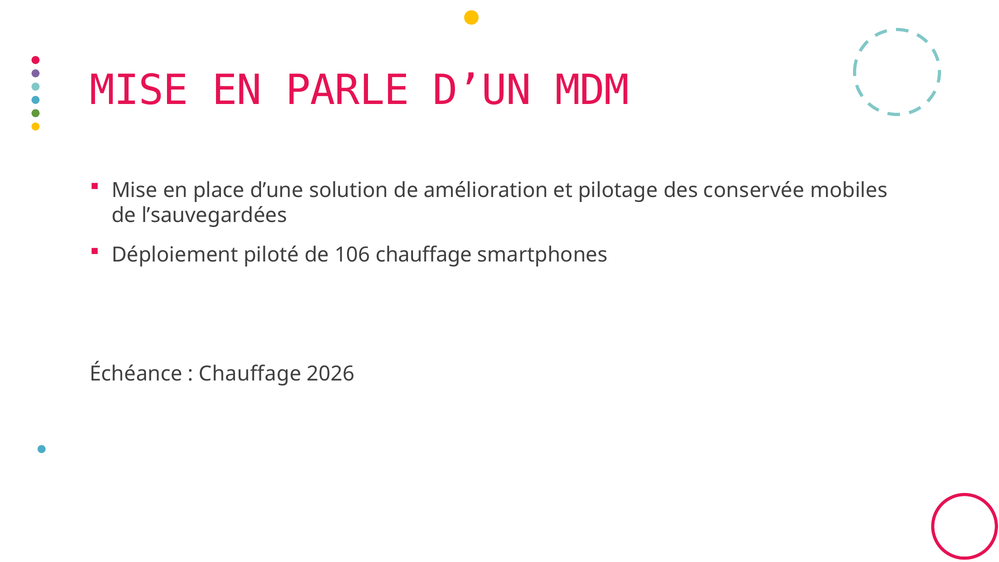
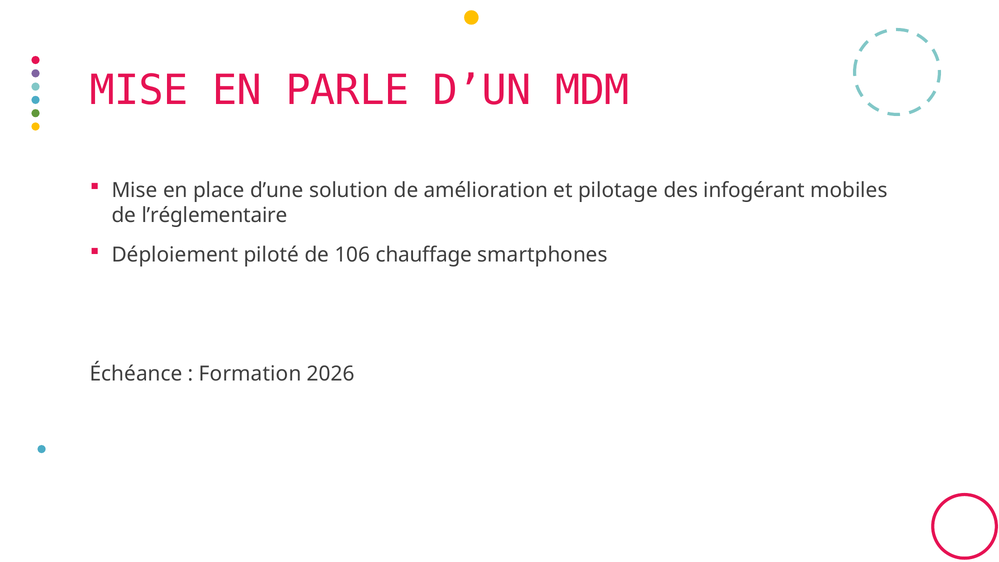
conservée: conservée -> infogérant (754, 190)
l’sauvegardées: l’sauvegardées -> l’réglementaire (215, 215)
Chauffage: Chauffage -> Formation (250, 374)
